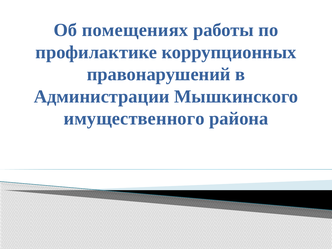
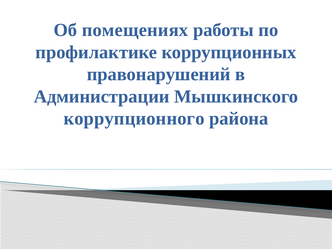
имущественного: имущественного -> коррупционного (134, 119)
